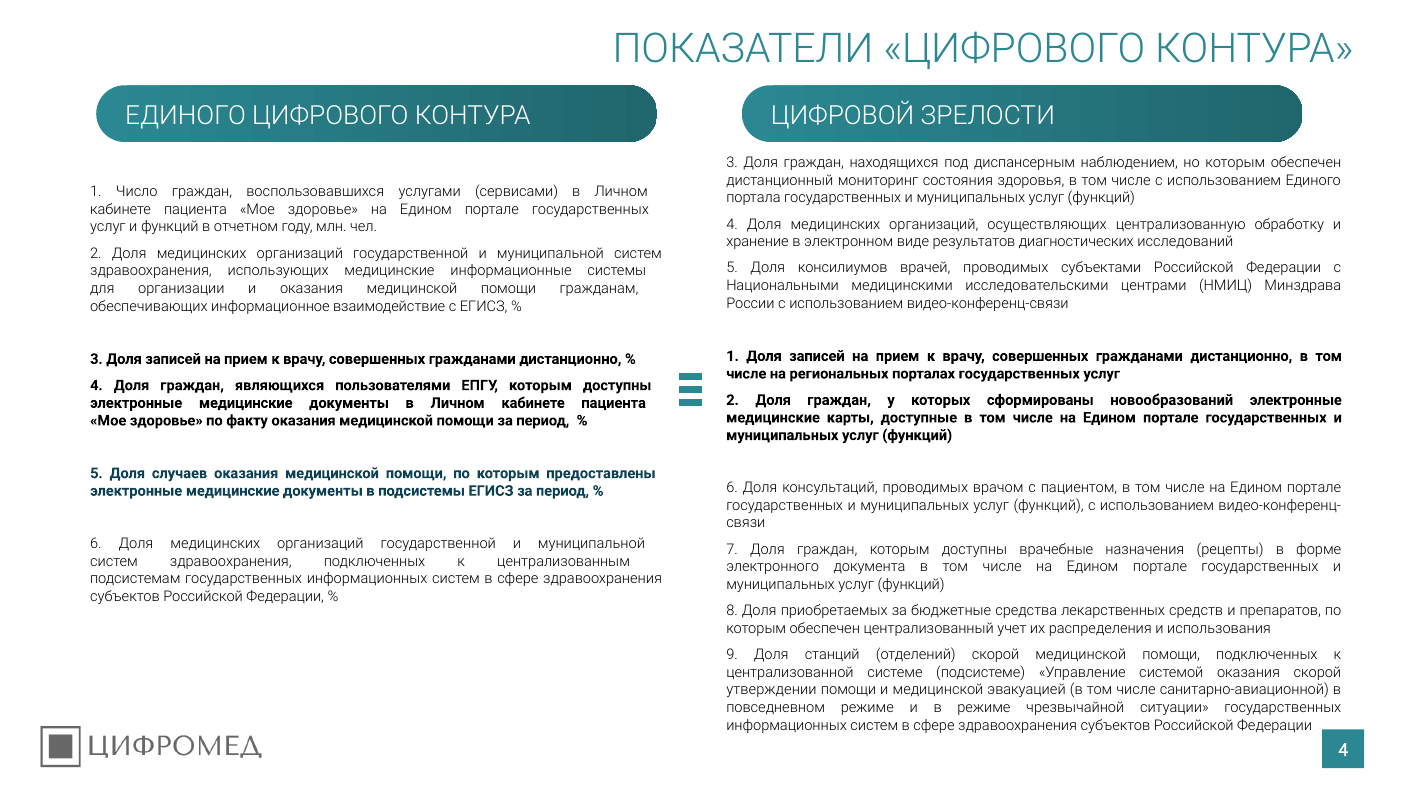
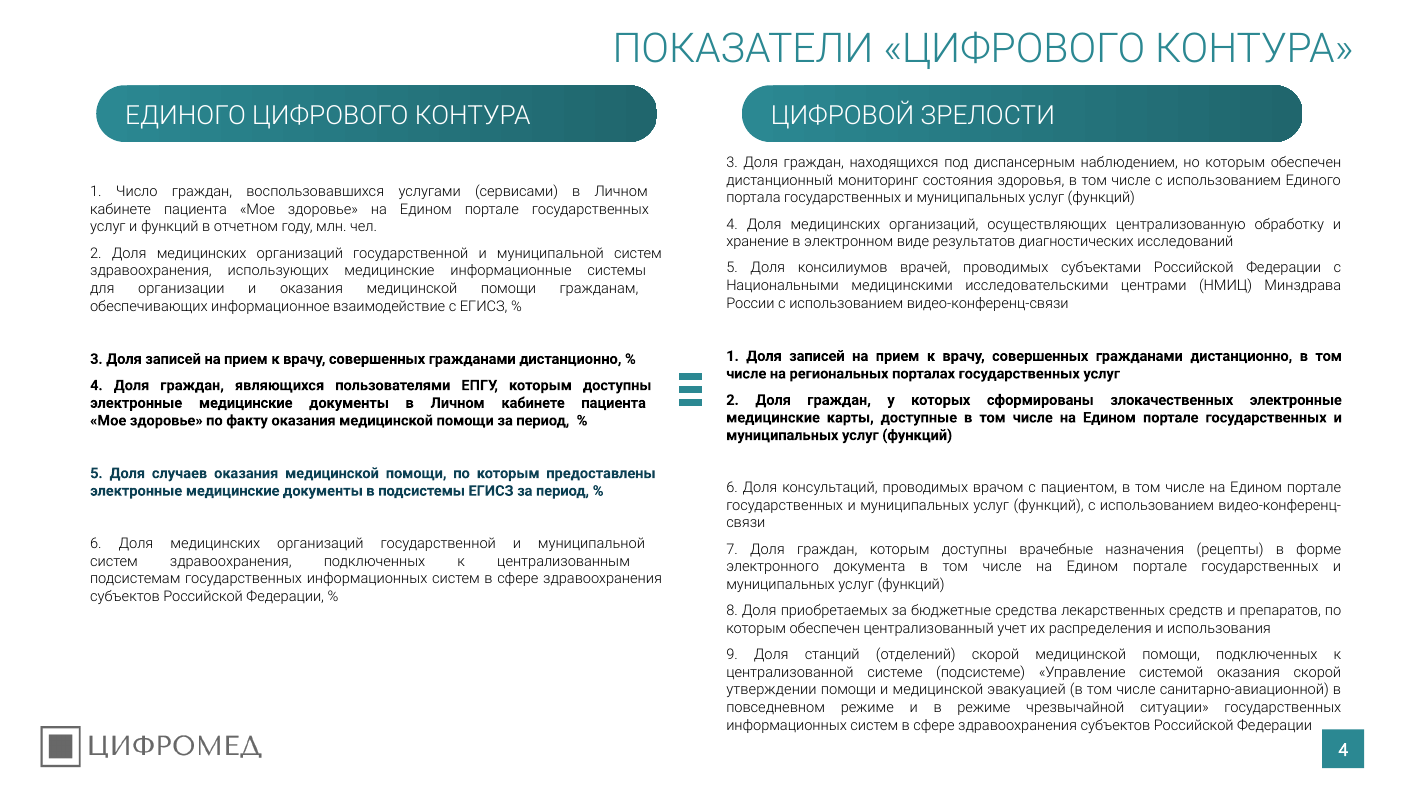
новообразований: новообразований -> злокачественных (1172, 400)
